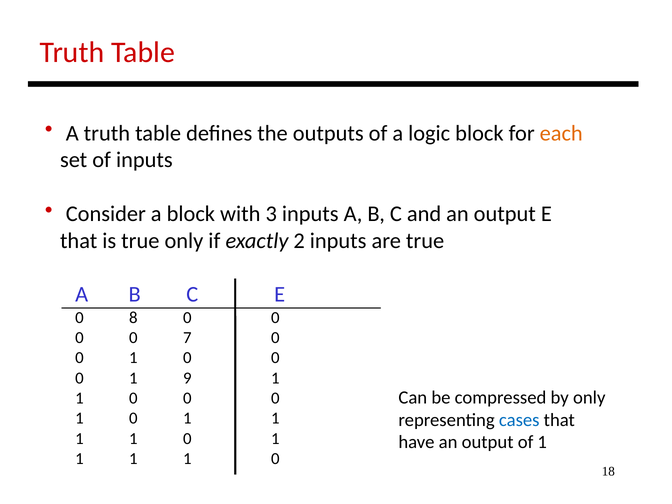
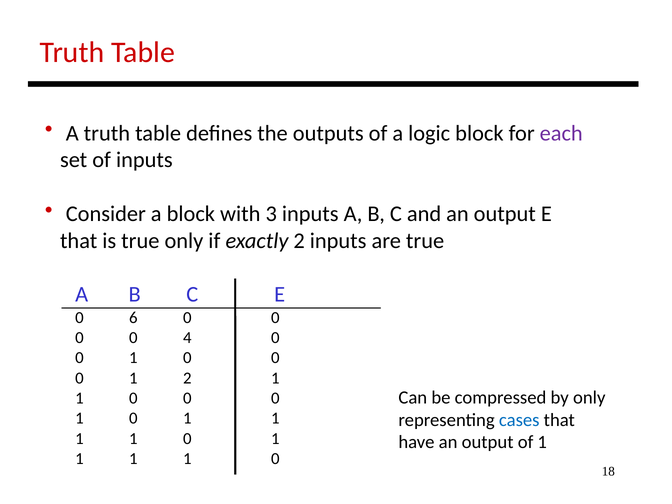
each colour: orange -> purple (561, 133)
8: 8 -> 6 (133, 318)
7: 7 -> 4 (187, 338)
1 9: 9 -> 2 (187, 378)
